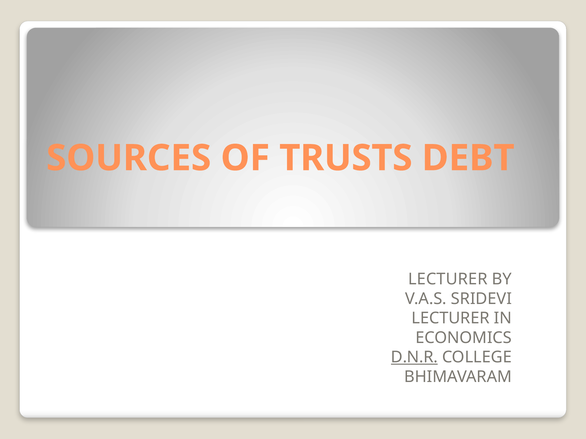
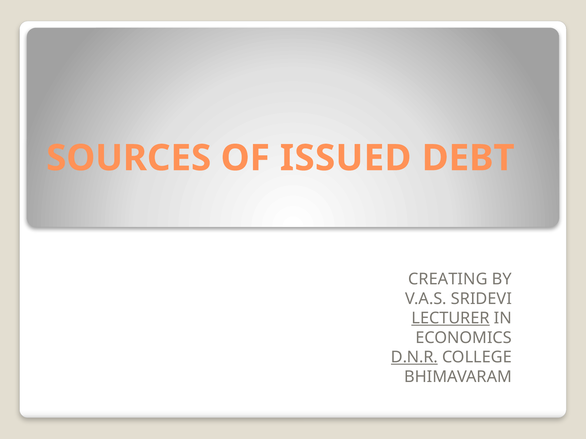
TRUSTS: TRUSTS -> ISSUED (346, 158)
LECTURER: LECTURER -> CREATING (448, 280)
LECTURER underline: none -> present (451, 319)
